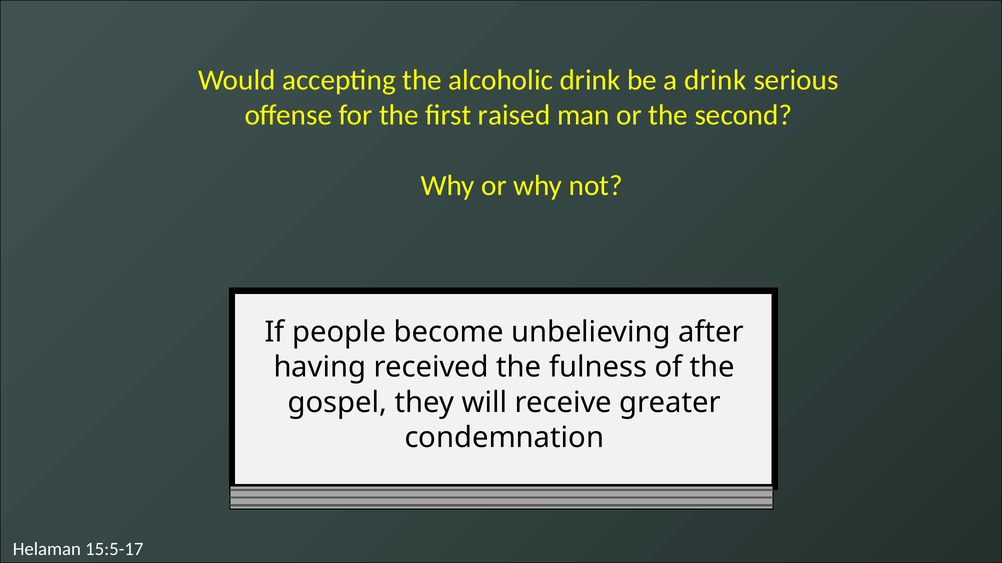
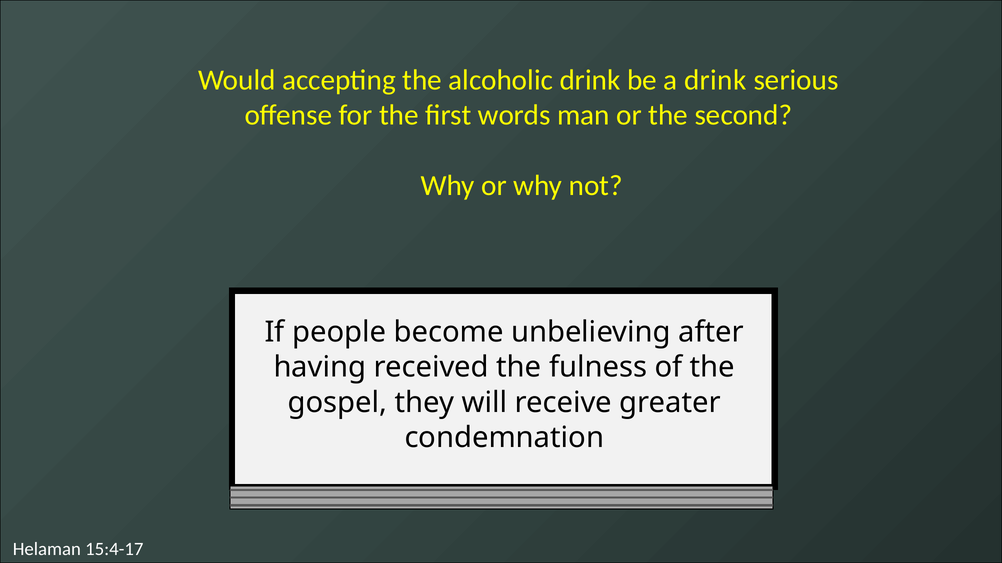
raised: raised -> words (514, 115)
15:5-17: 15:5-17 -> 15:4-17 (114, 550)
